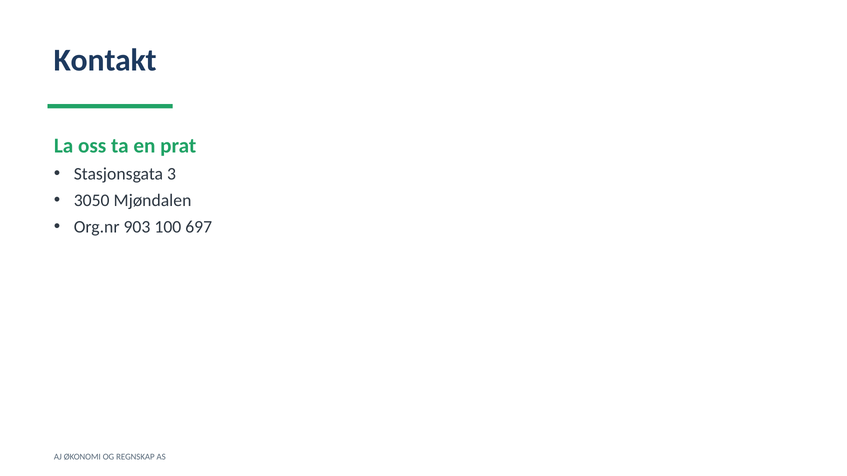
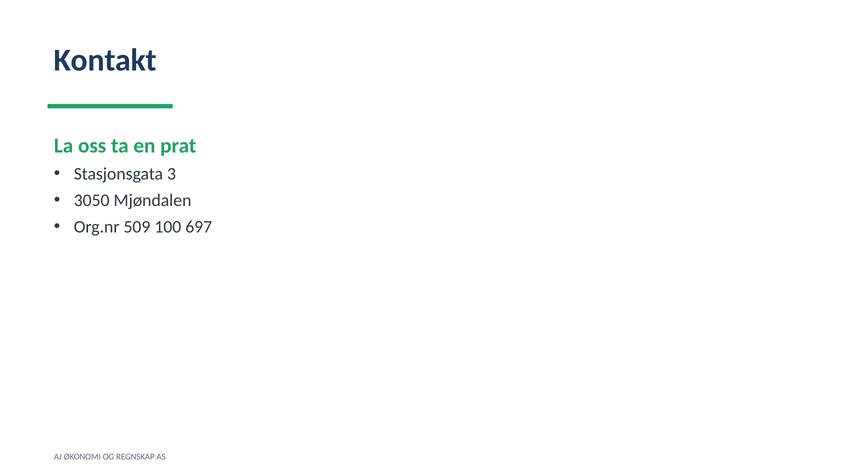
903: 903 -> 509 (137, 227)
